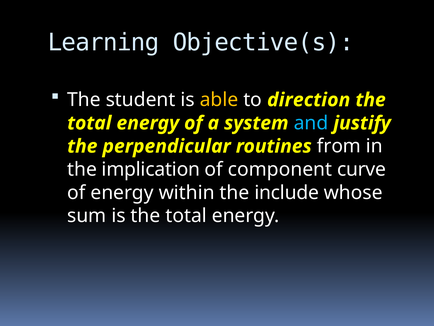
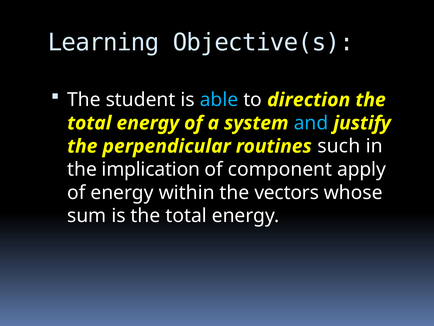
able colour: yellow -> light blue (219, 100)
from: from -> such (339, 146)
curve: curve -> apply (362, 169)
include: include -> vectors (287, 192)
